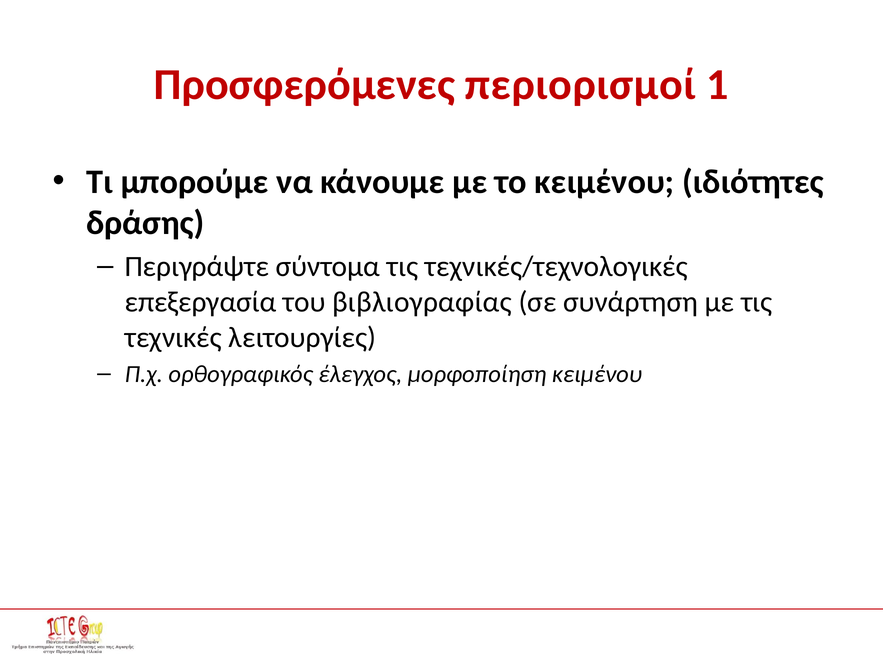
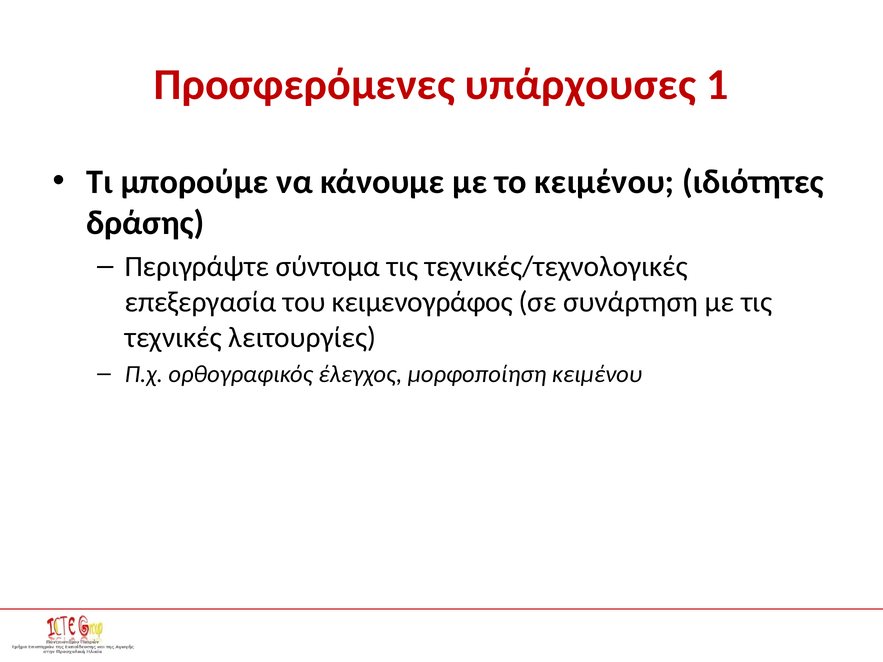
περιορισμοί: περιορισμοί -> υπάρχουσες (581, 85)
βιβλιογραφίας: βιβλιογραφίας -> κειμενογράφος (422, 302)
